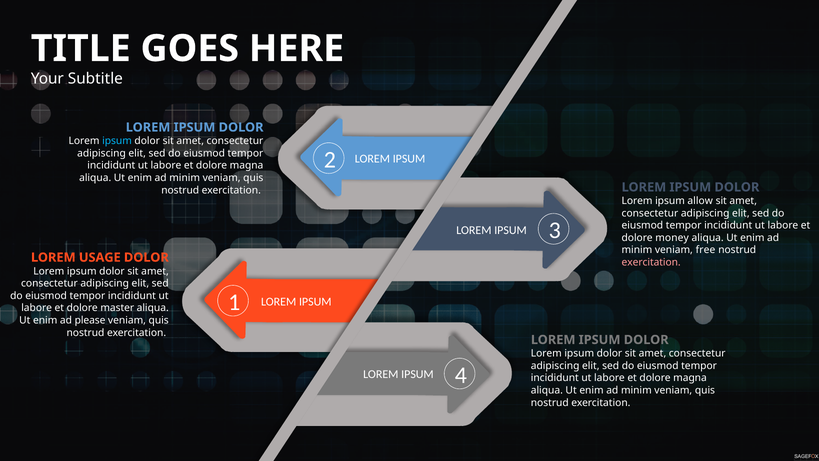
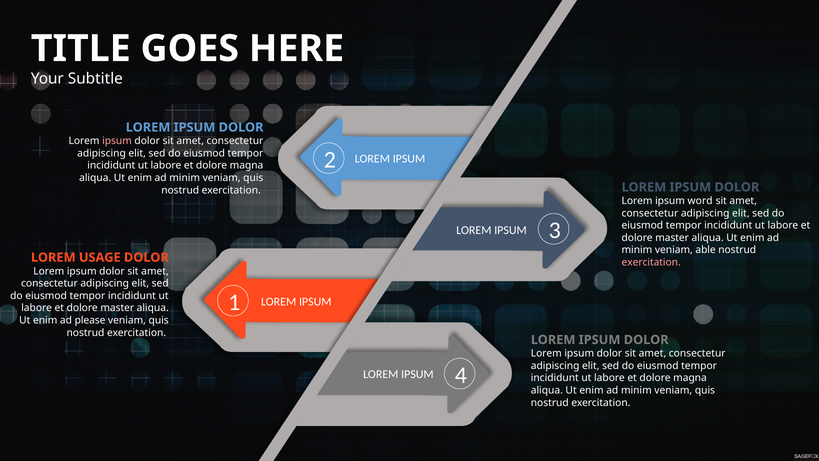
ipsum colour: light blue -> pink (117, 141)
allow: allow -> word (700, 201)
money: money -> master (672, 238)
free: free -> able (706, 250)
